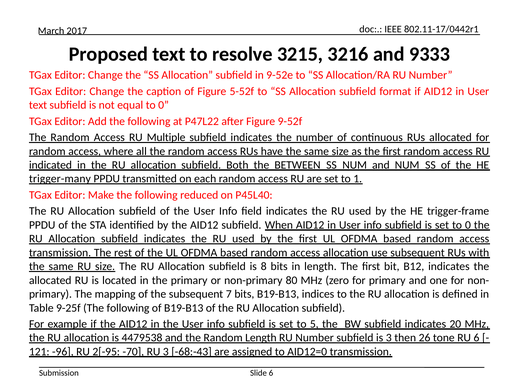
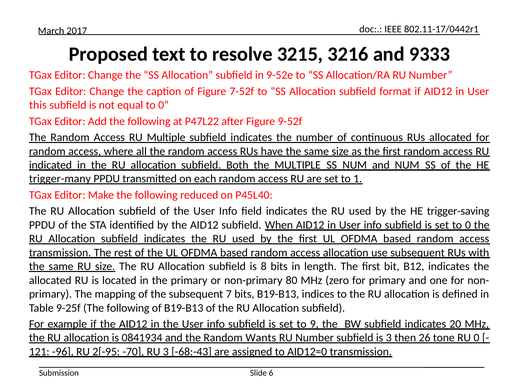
5-52f: 5-52f -> 7-52f (242, 91)
text: text -> this (38, 105)
BETWEEN_SS_NUM: BETWEEN_SS_NUM -> MULTIPLE_SS_NUM (321, 165)
trigger-frame: trigger-frame -> trigger-saving (458, 211)
5: 5 -> 9 (314, 324)
4479538: 4479538 -> 0841934 (142, 338)
Random Length: Length -> Wants (261, 338)
RU 6: 6 -> 0 (476, 338)
